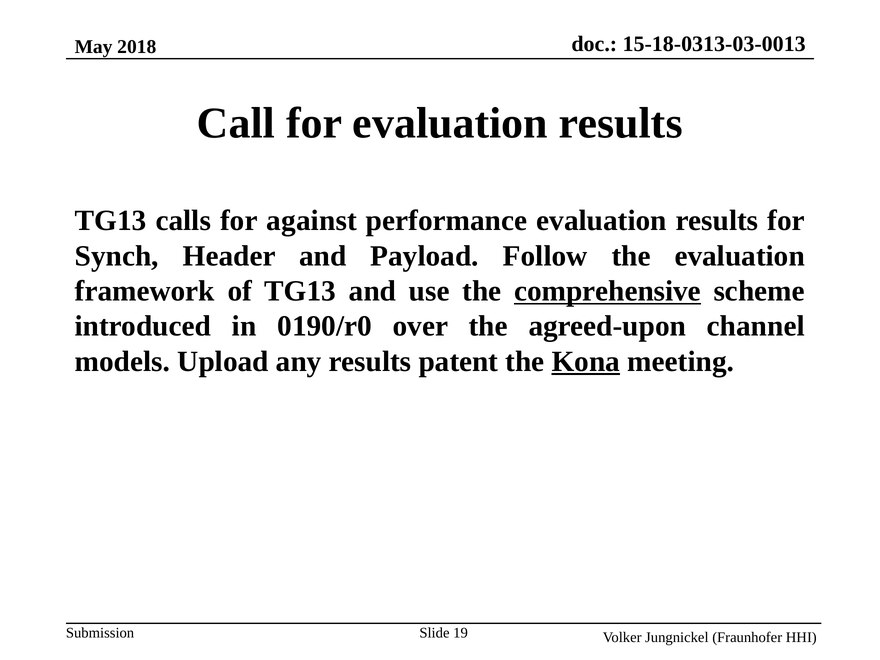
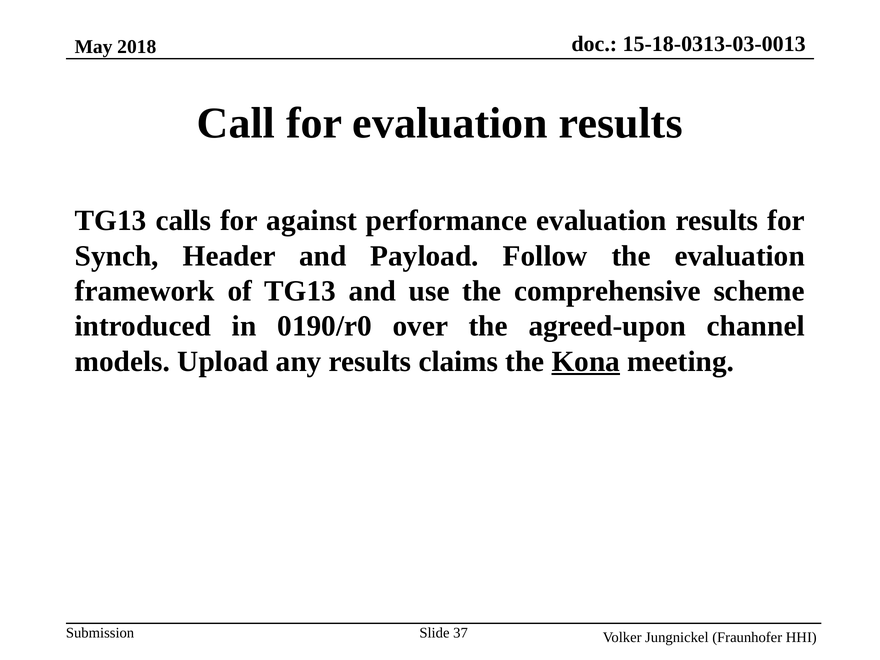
comprehensive underline: present -> none (608, 291)
patent: patent -> claims (458, 361)
19: 19 -> 37 (461, 633)
